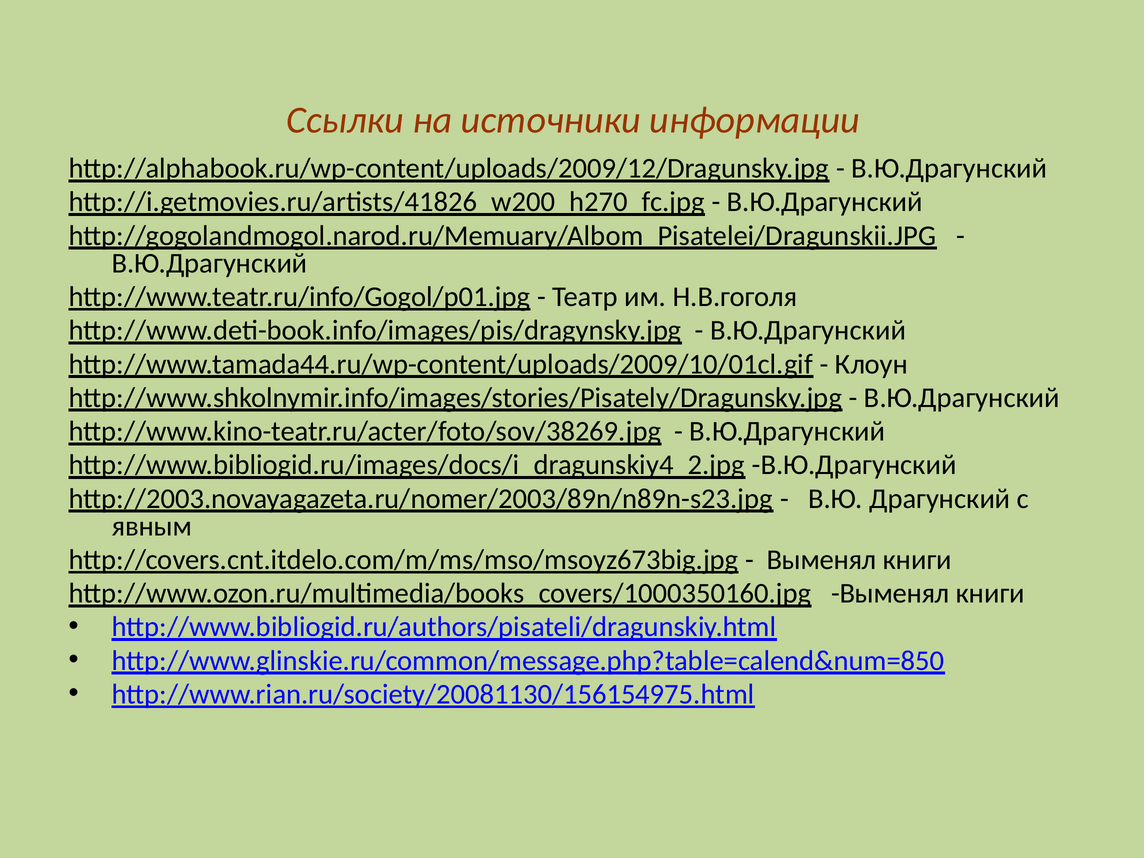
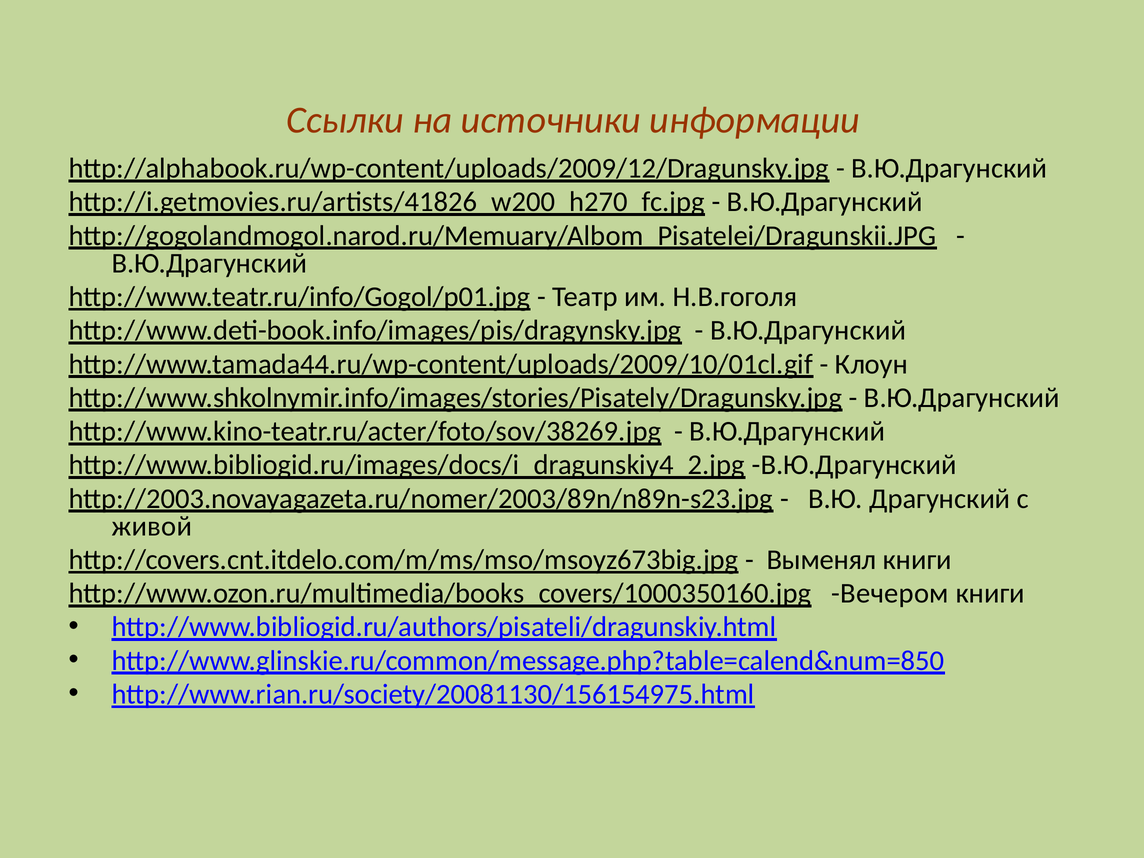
явным: явным -> живой (152, 526)
http://www.ozon.ru/multimedia/books_covers/1000350160.jpg Выменял: Выменял -> Вечером (890, 593)
